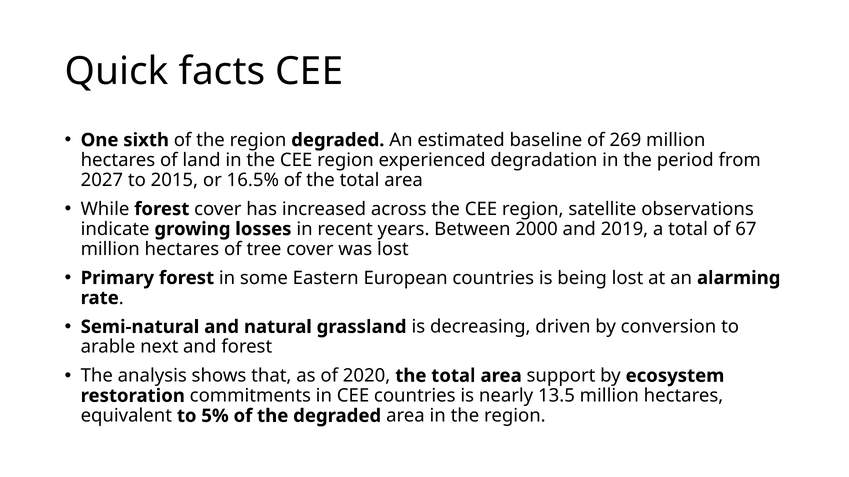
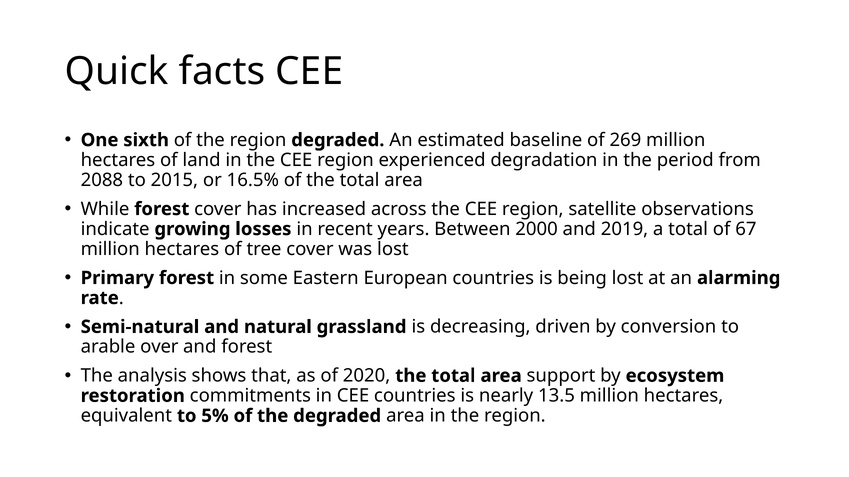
2027: 2027 -> 2088 (102, 180)
next: next -> over (159, 347)
